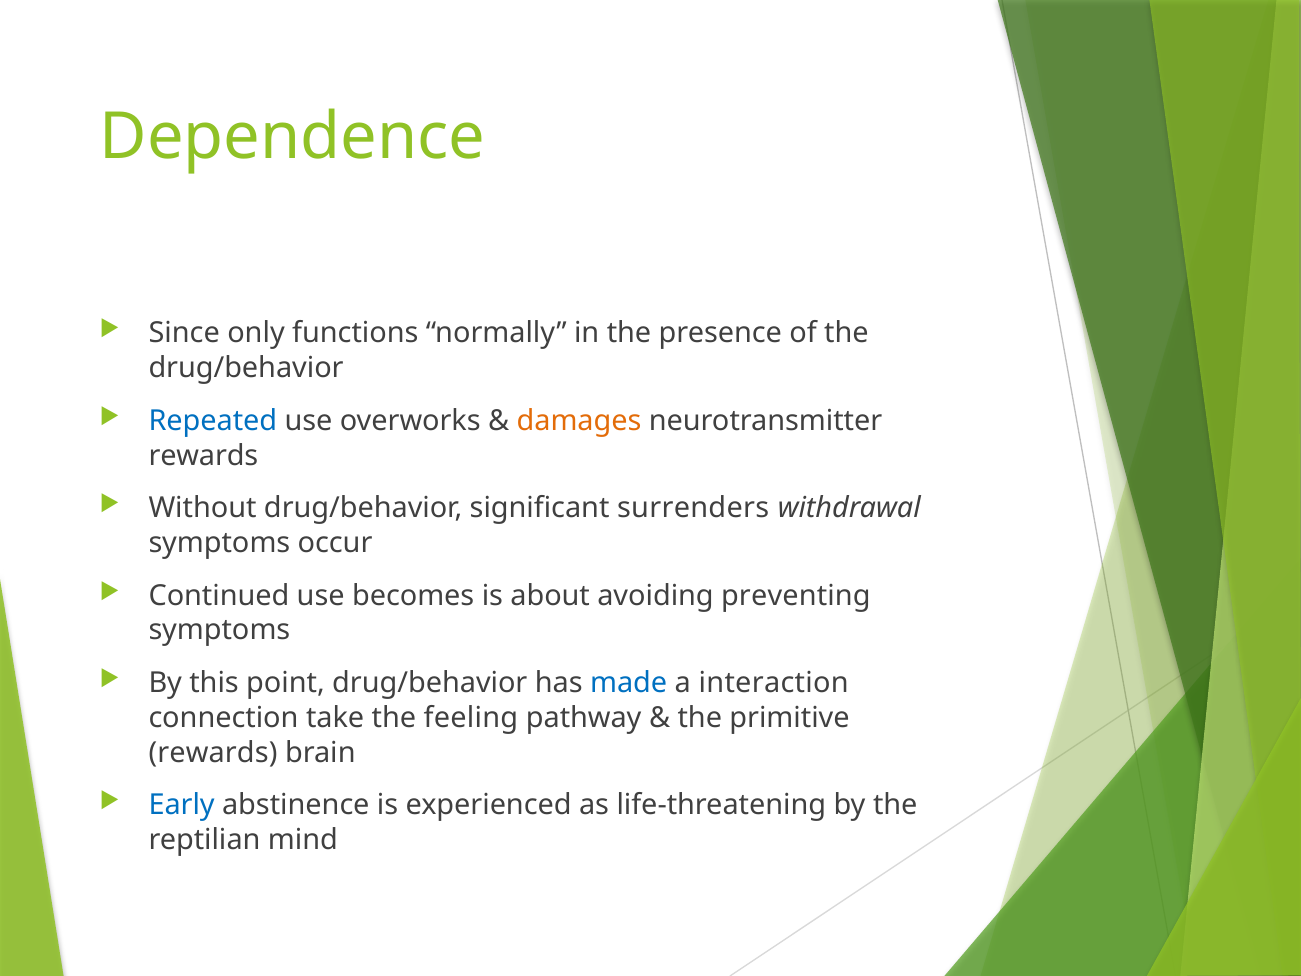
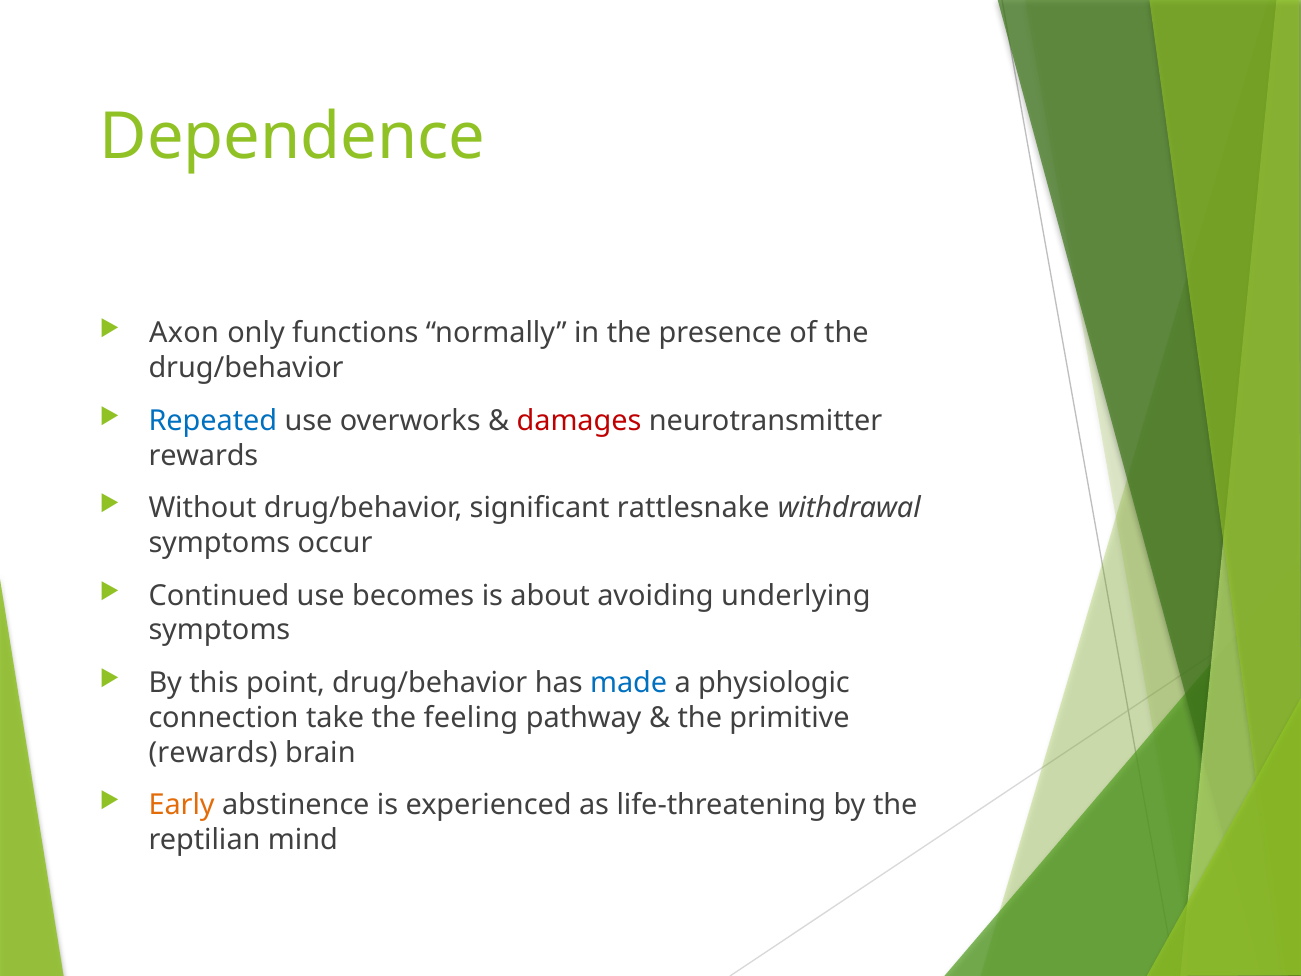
Since: Since -> Axon (184, 333)
damages colour: orange -> red (579, 421)
surrenders: surrenders -> rattlesnake (693, 508)
preventing: preventing -> underlying (796, 596)
interaction: interaction -> physiologic (774, 683)
Early colour: blue -> orange (182, 805)
